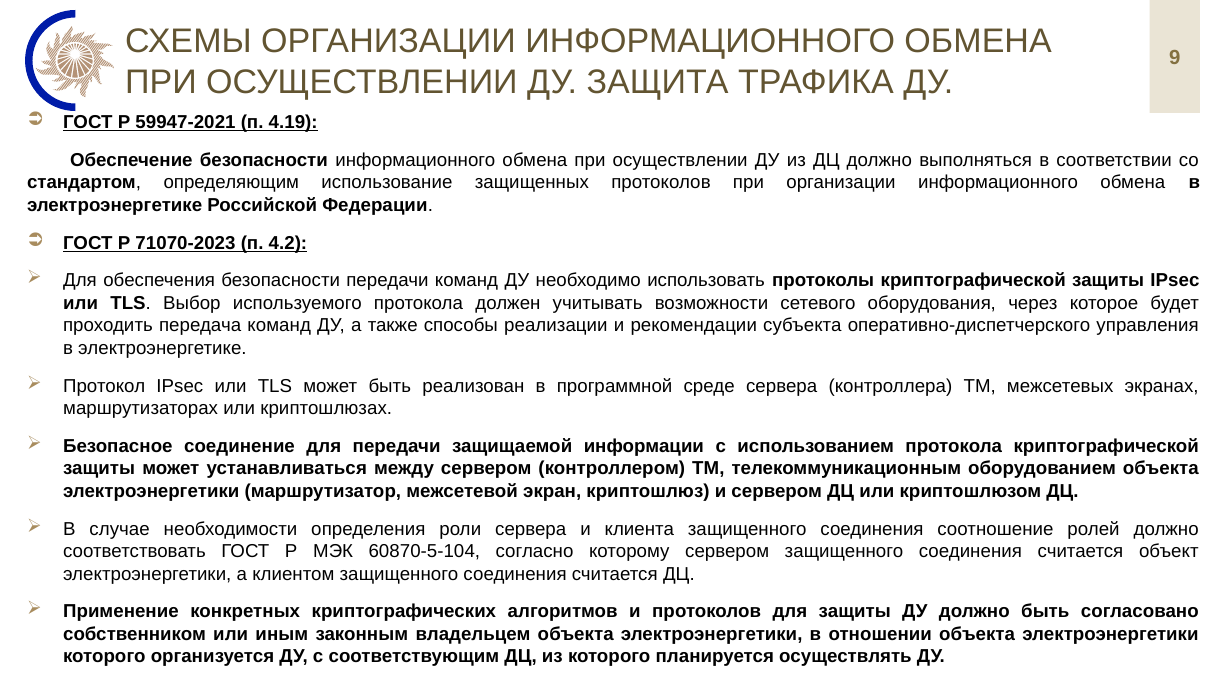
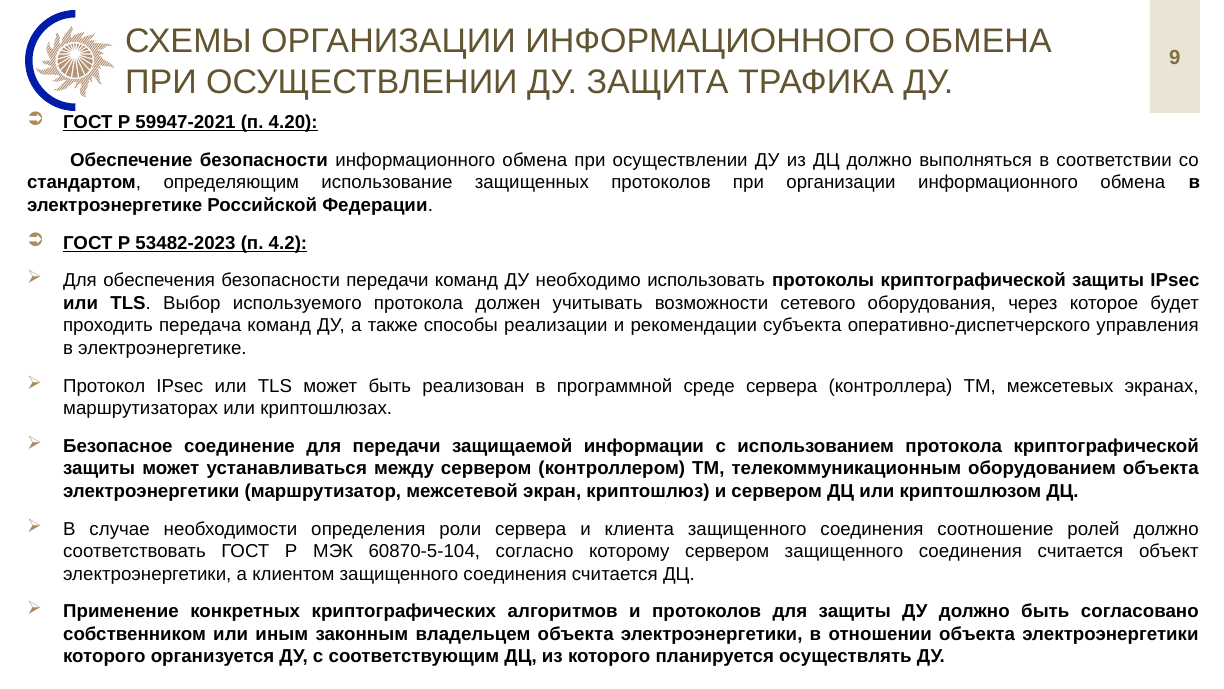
4.19: 4.19 -> 4.20 (293, 122)
71070-2023: 71070-2023 -> 53482-2023 (186, 243)
